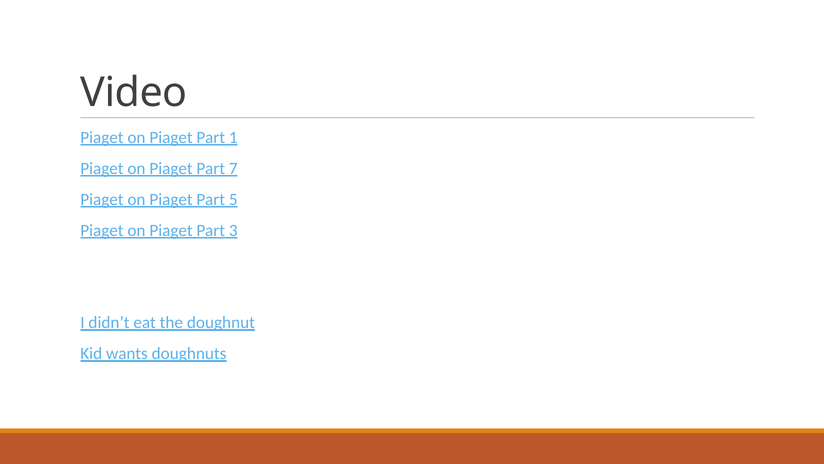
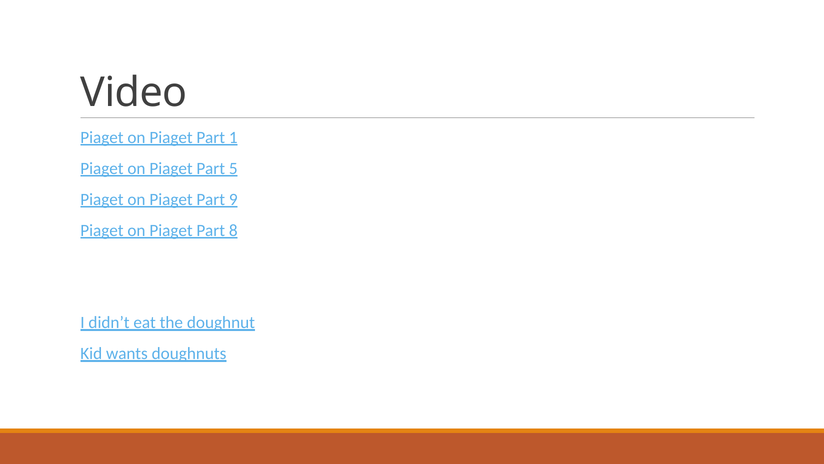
7: 7 -> 5 (233, 168)
5: 5 -> 9 (233, 199)
3: 3 -> 8 (233, 230)
